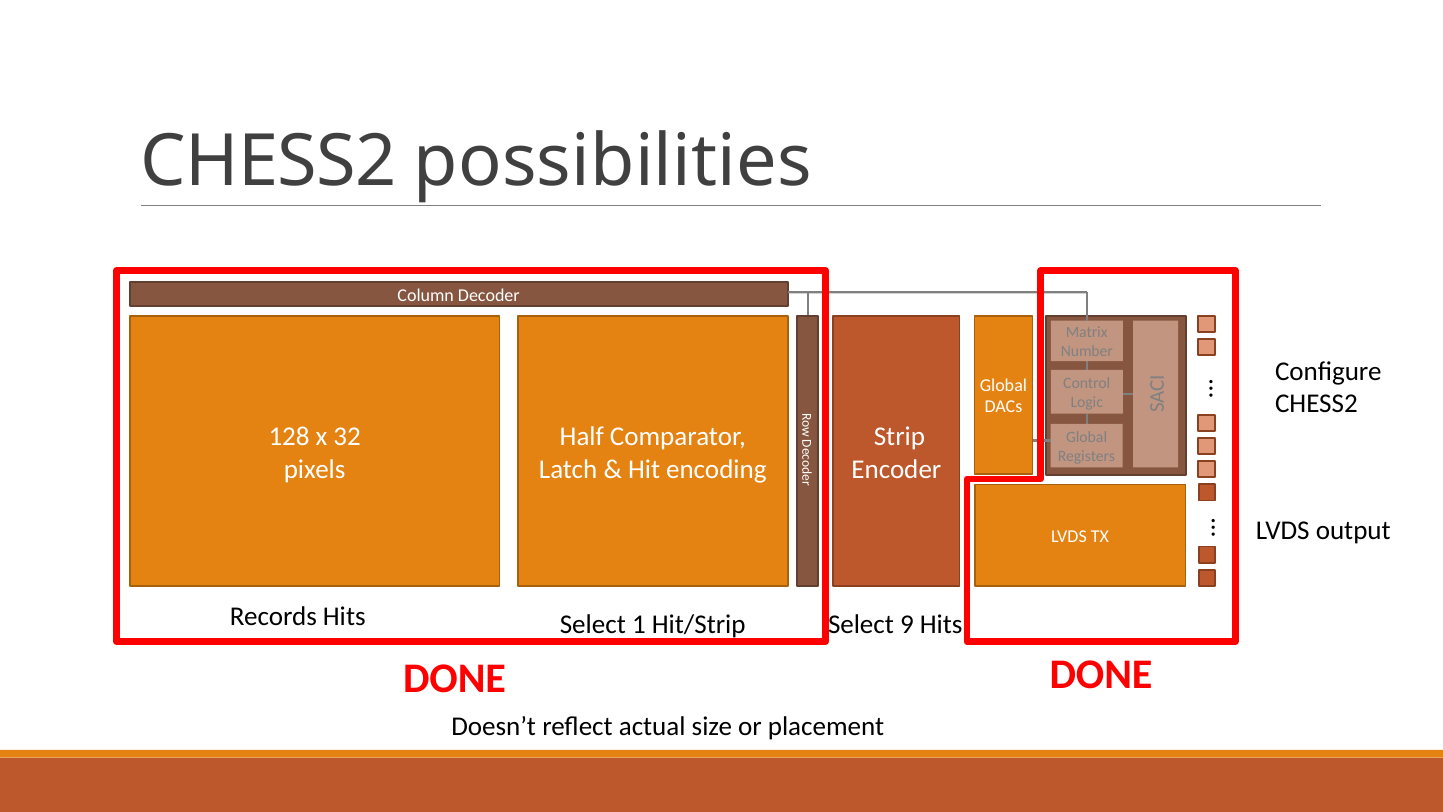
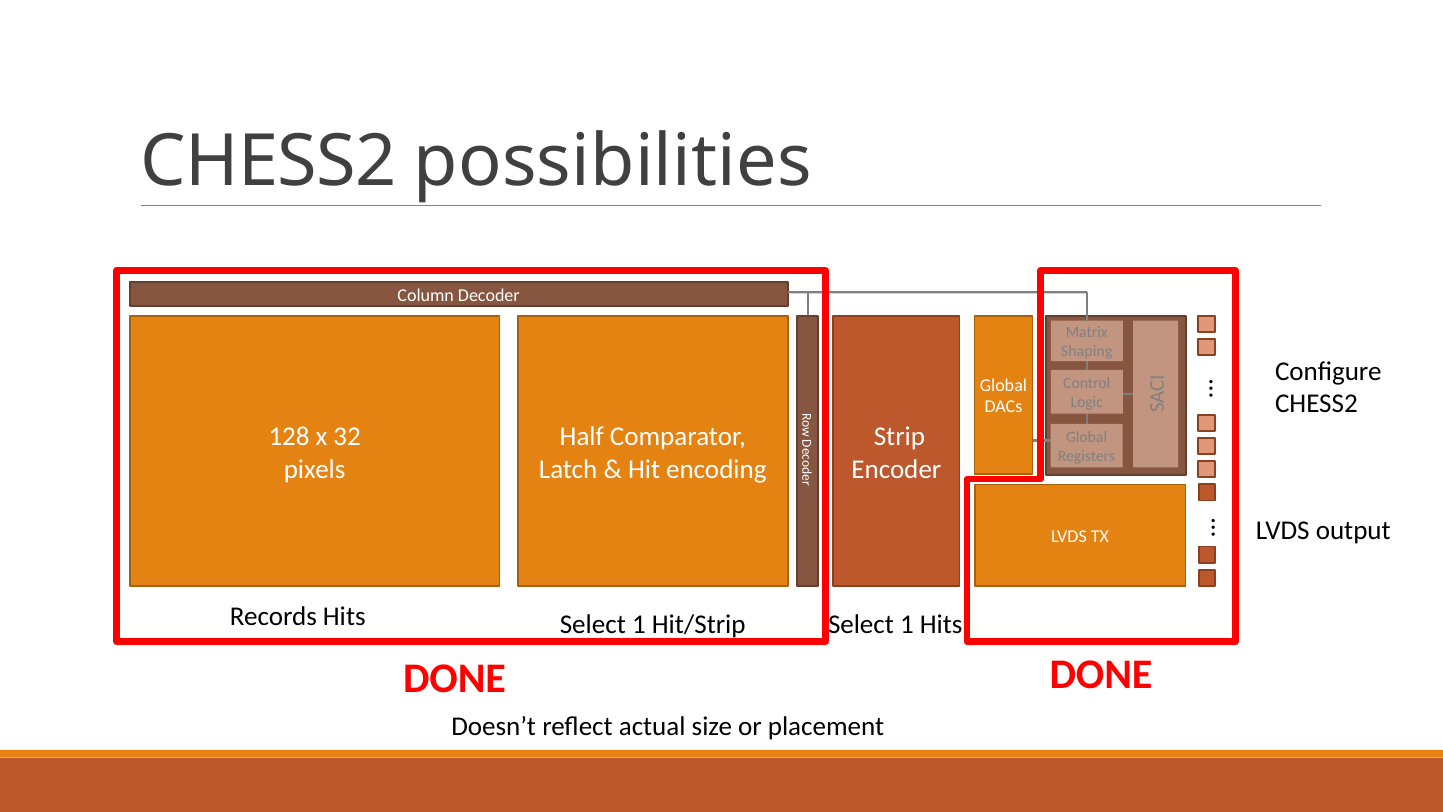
Number: Number -> Shaping (1087, 351)
Hit/Strip Select 9: 9 -> 1 (907, 624)
